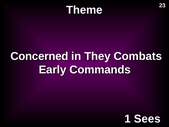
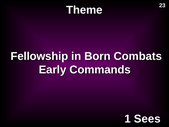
Concerned: Concerned -> Fellowship (39, 56)
They: They -> Born (97, 56)
